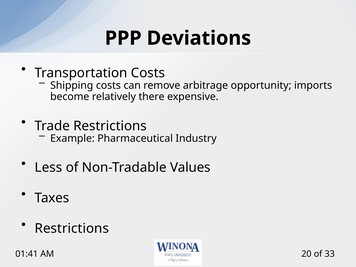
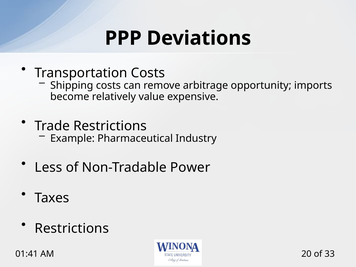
there: there -> value (152, 97)
Values: Values -> Power (190, 168)
